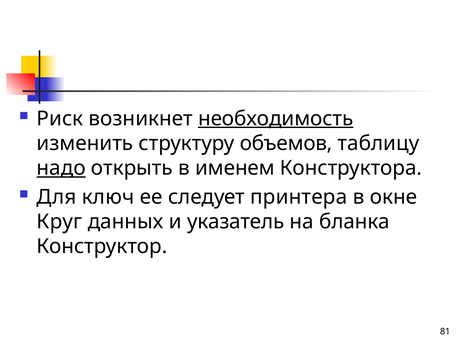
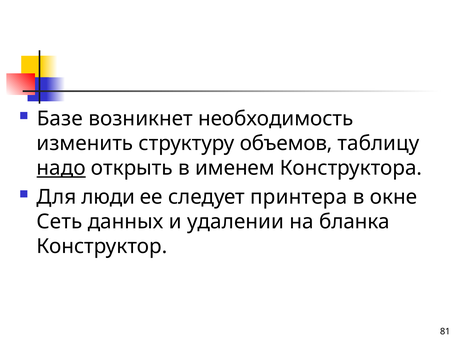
Риск: Риск -> Базе (60, 119)
необходимость underline: present -> none (276, 119)
ключ: ключ -> люди (108, 197)
Круг: Круг -> Сеть (59, 222)
указатель: указатель -> удалении (236, 222)
